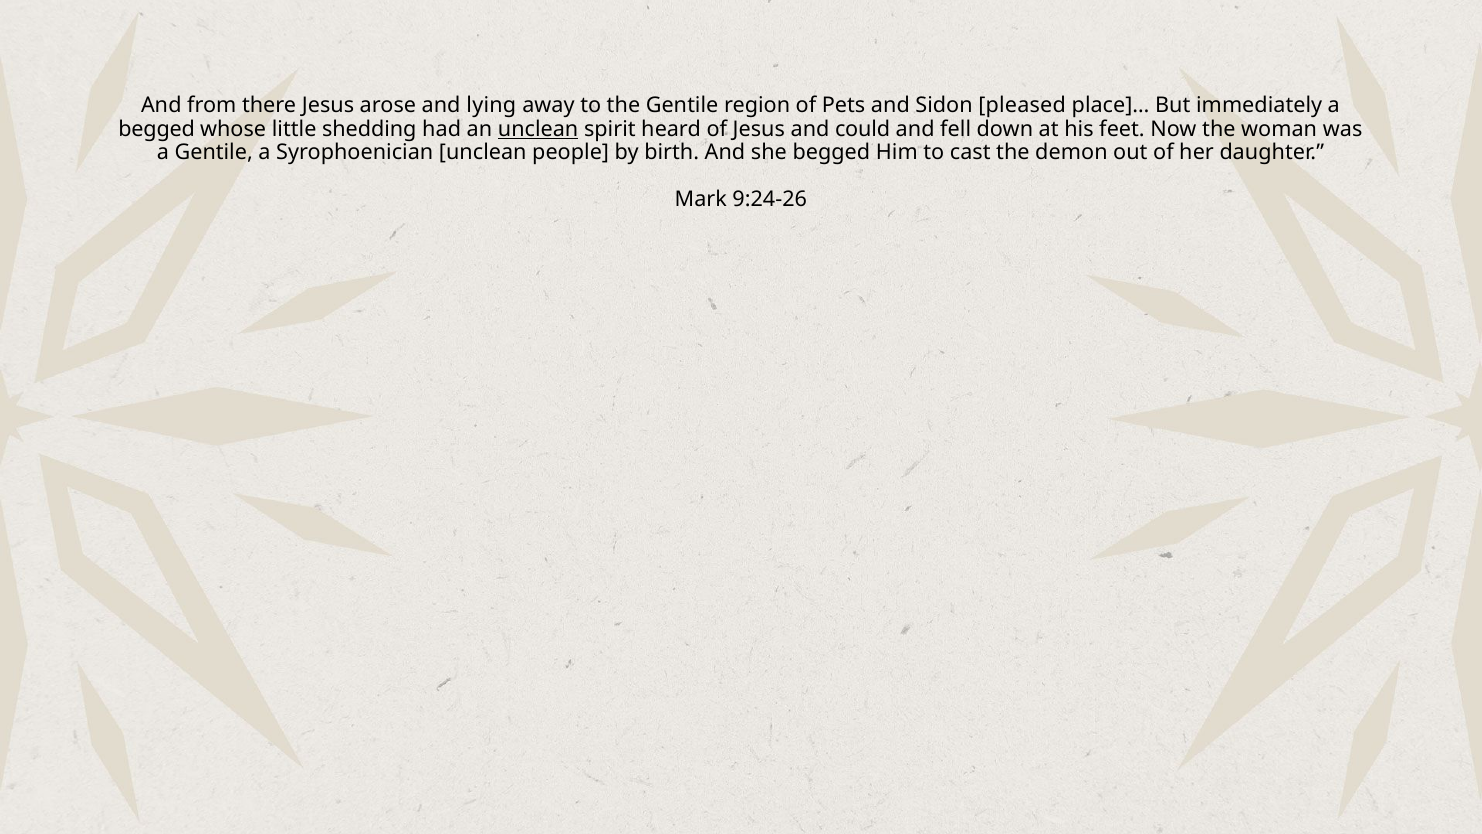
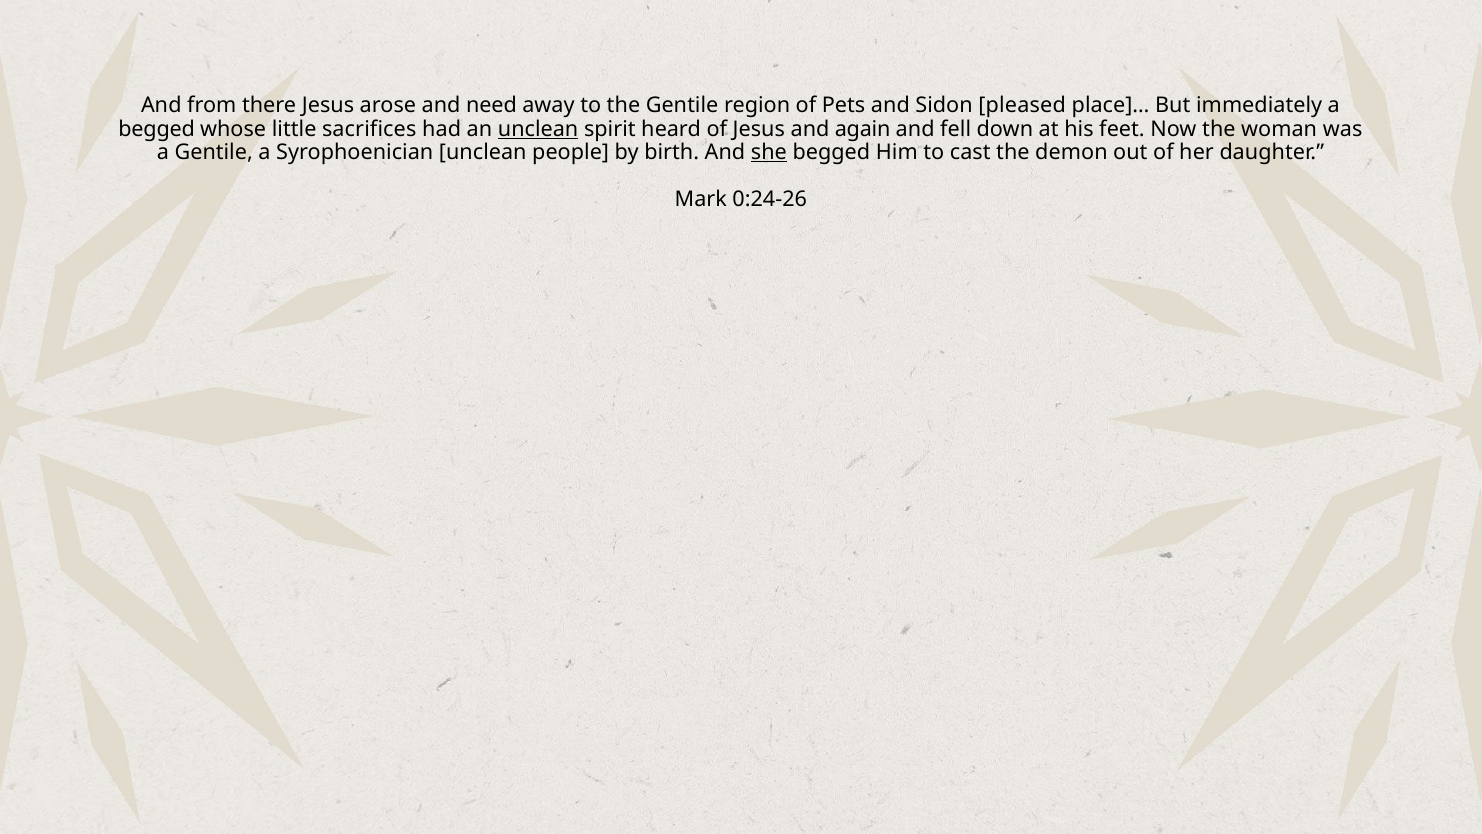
lying: lying -> need (492, 106)
shedding: shedding -> sacrifices (369, 129)
could: could -> again (863, 129)
she underline: none -> present (769, 152)
9:24-26: 9:24-26 -> 0:24-26 (770, 199)
